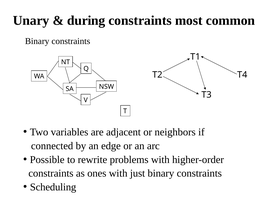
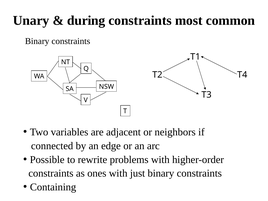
Scheduling: Scheduling -> Containing (53, 187)
